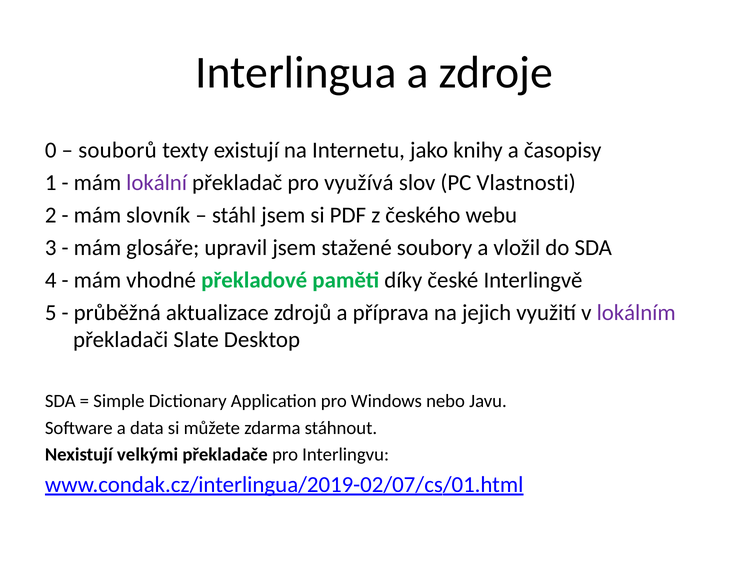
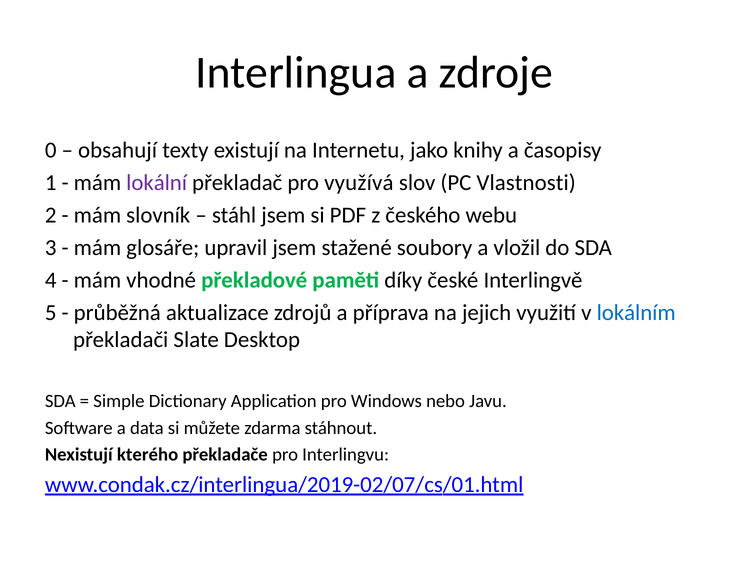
souborů: souborů -> obsahují (118, 150)
lokálním colour: purple -> blue (636, 312)
velkými: velkými -> kterého (148, 454)
